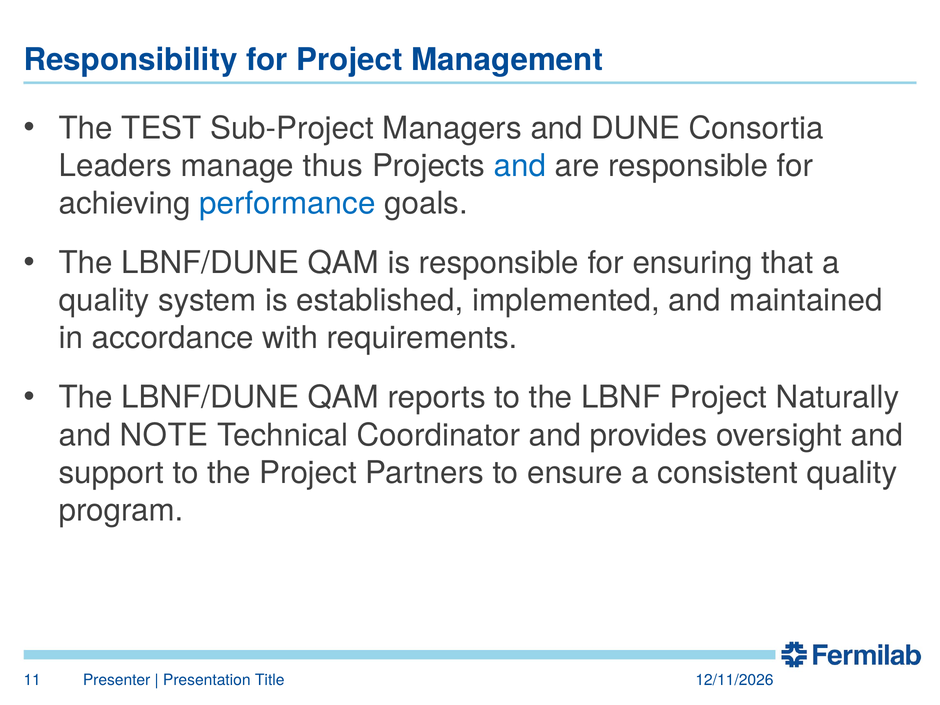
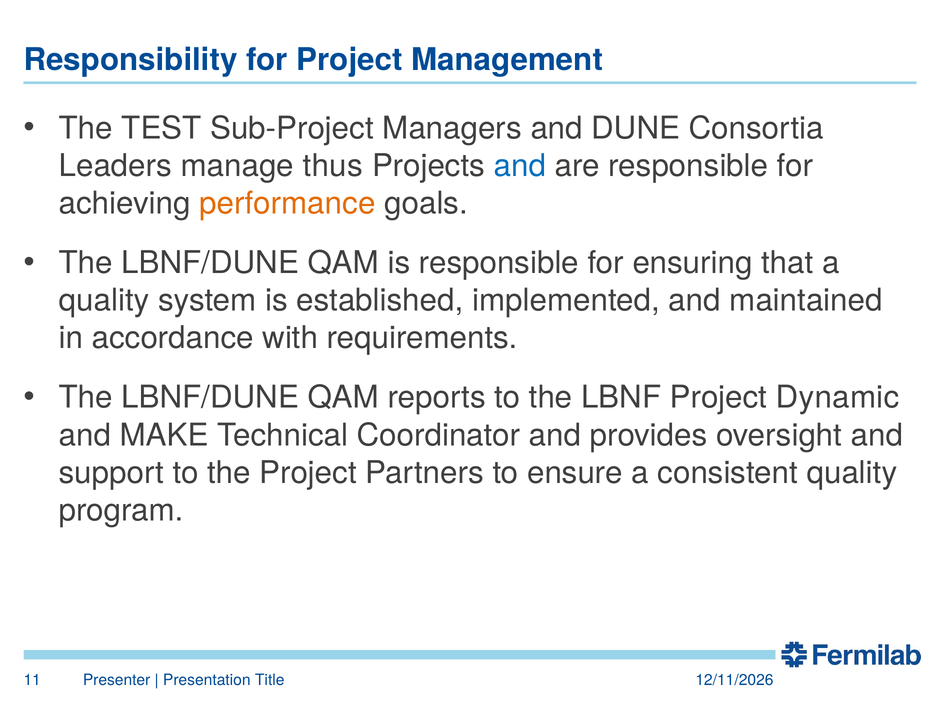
performance colour: blue -> orange (287, 203)
Naturally: Naturally -> Dynamic (838, 398)
NOTE: NOTE -> MAKE (164, 435)
